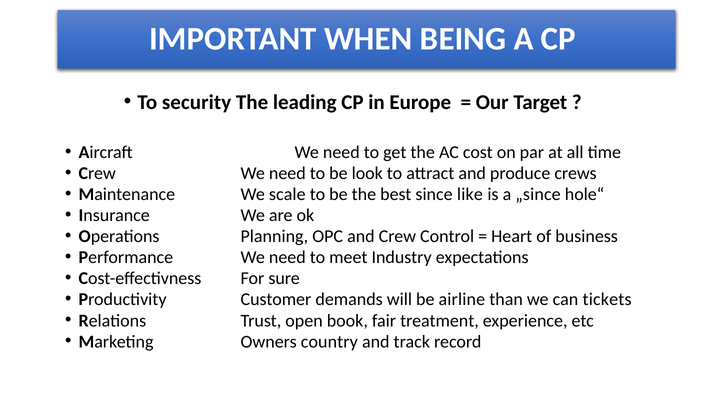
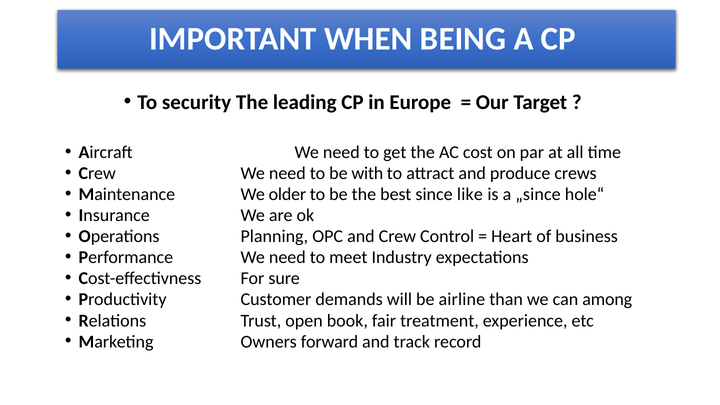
look: look -> with (367, 173)
scale: scale -> older (287, 194)
tickets: tickets -> among (607, 300)
country: country -> forward (329, 342)
